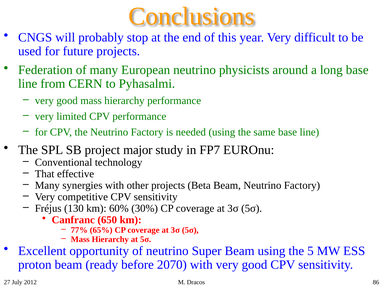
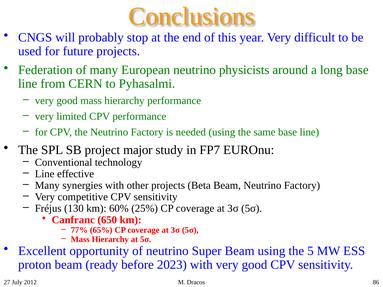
That: That -> Line (45, 174)
30%: 30% -> 25% (145, 209)
2070: 2070 -> 2023 (172, 265)
